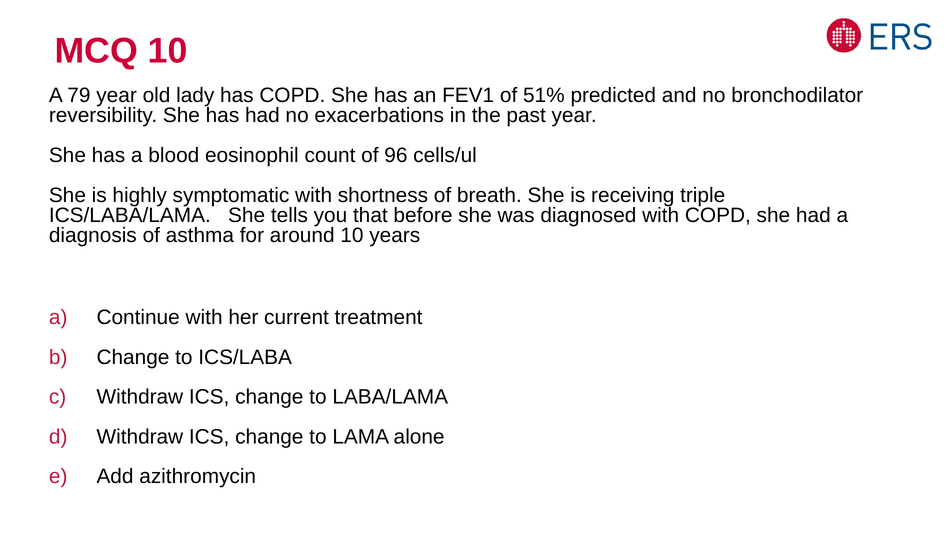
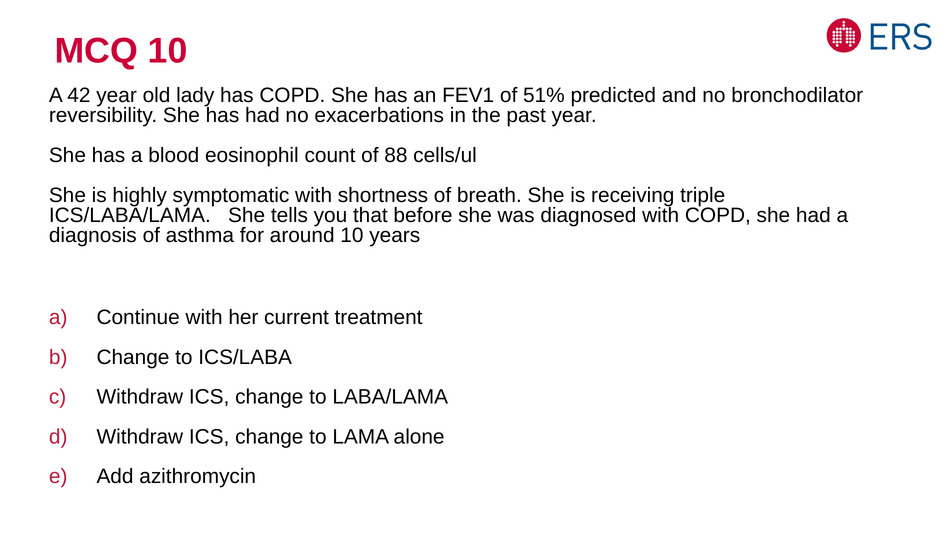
79: 79 -> 42 (79, 95)
96: 96 -> 88 (396, 155)
